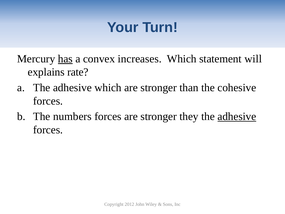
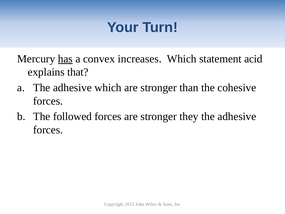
will: will -> acid (253, 59)
rate: rate -> that (78, 72)
numbers: numbers -> followed (72, 116)
adhesive underline: present -> none (237, 116)
